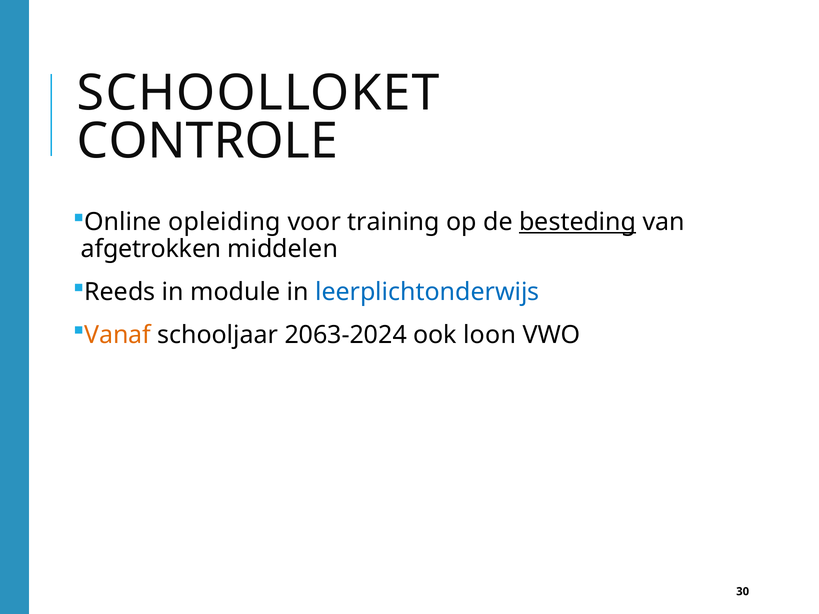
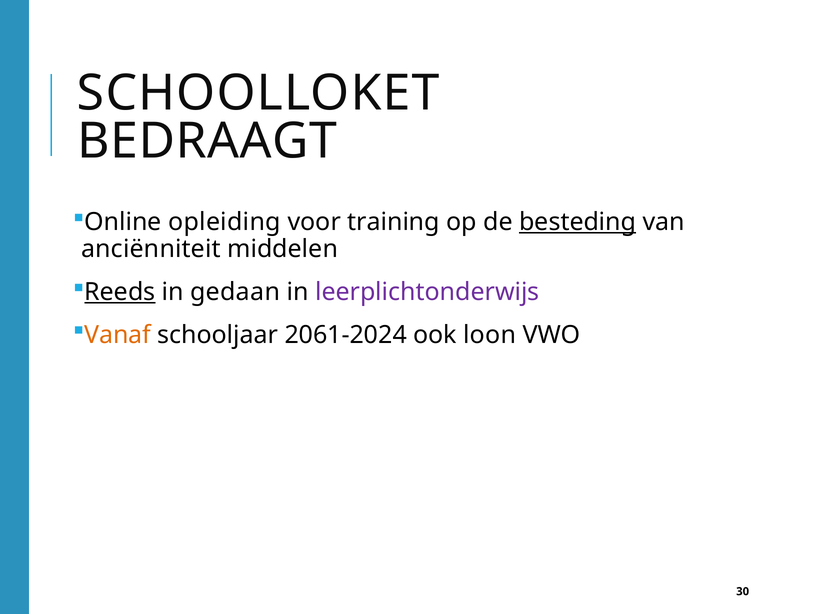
CONTROLE: CONTROLE -> BEDRAAGT (207, 141)
afgetrokken: afgetrokken -> anciënniteit (151, 249)
Reeds underline: none -> present (120, 292)
module: module -> gedaan (235, 292)
leerplichtonderwijs colour: blue -> purple (427, 292)
2063-2024: 2063-2024 -> 2061-2024 (346, 335)
